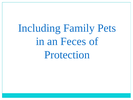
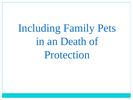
Feces: Feces -> Death (73, 41)
